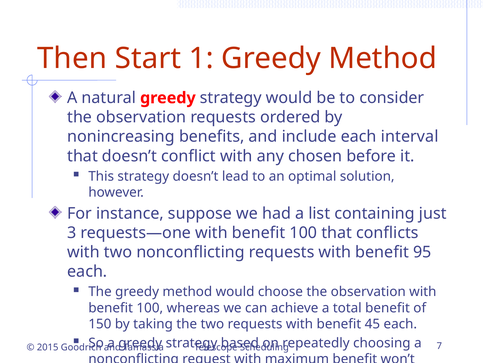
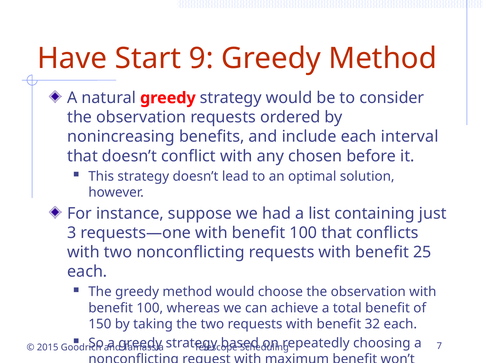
Then: Then -> Have (72, 58)
1: 1 -> 9 (201, 58)
95: 95 -> 25 (422, 252)
45: 45 -> 32 (372, 323)
